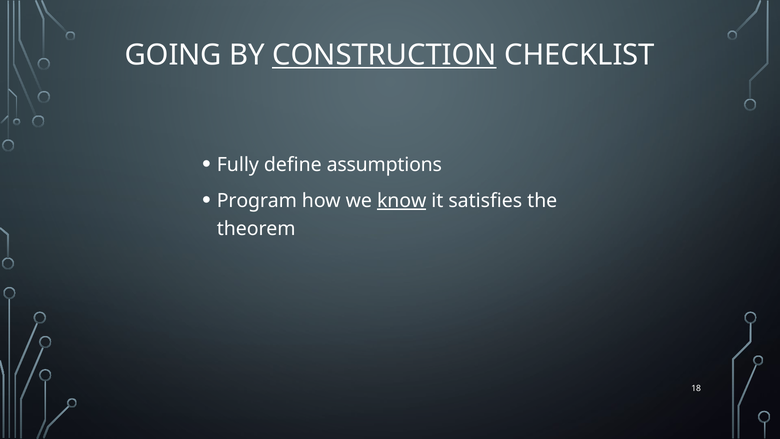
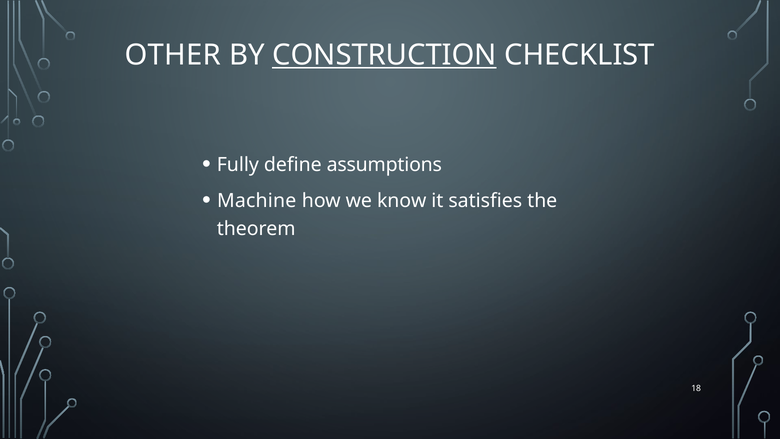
GOING: GOING -> OTHER (173, 55)
Program: Program -> Machine (257, 201)
know underline: present -> none (402, 201)
